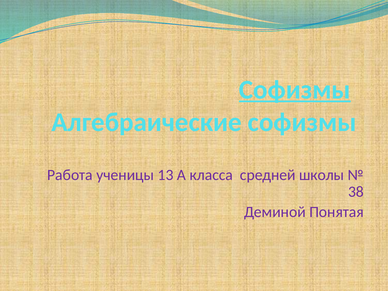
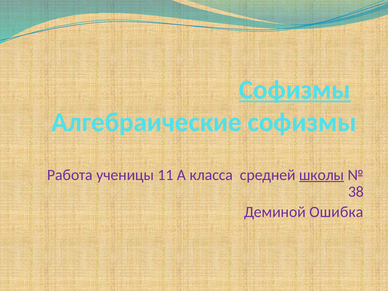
13: 13 -> 11 (166, 175)
школы underline: none -> present (322, 175)
Понятая: Понятая -> Ошибка (336, 212)
